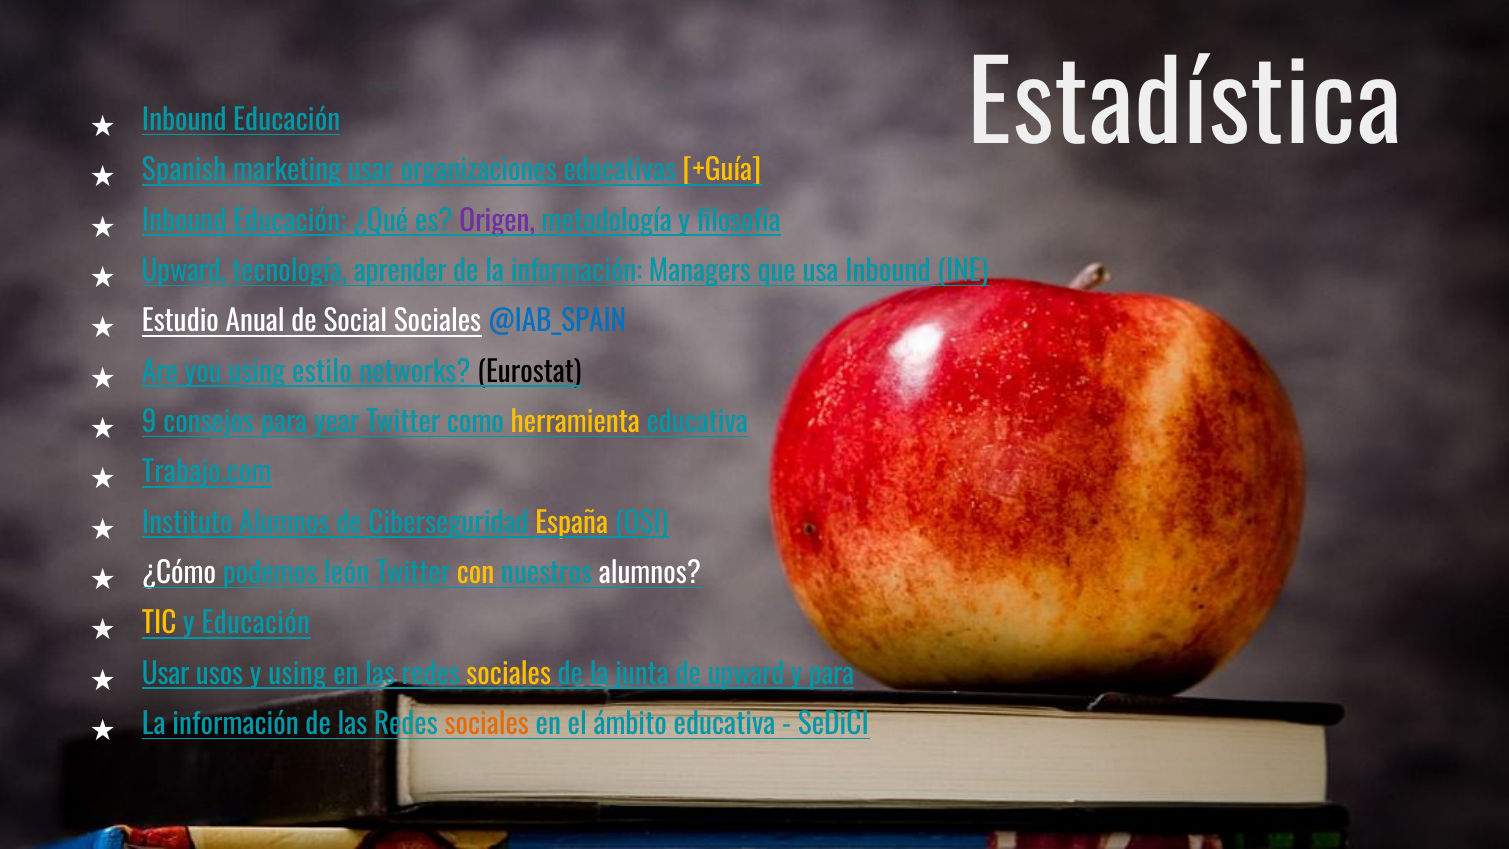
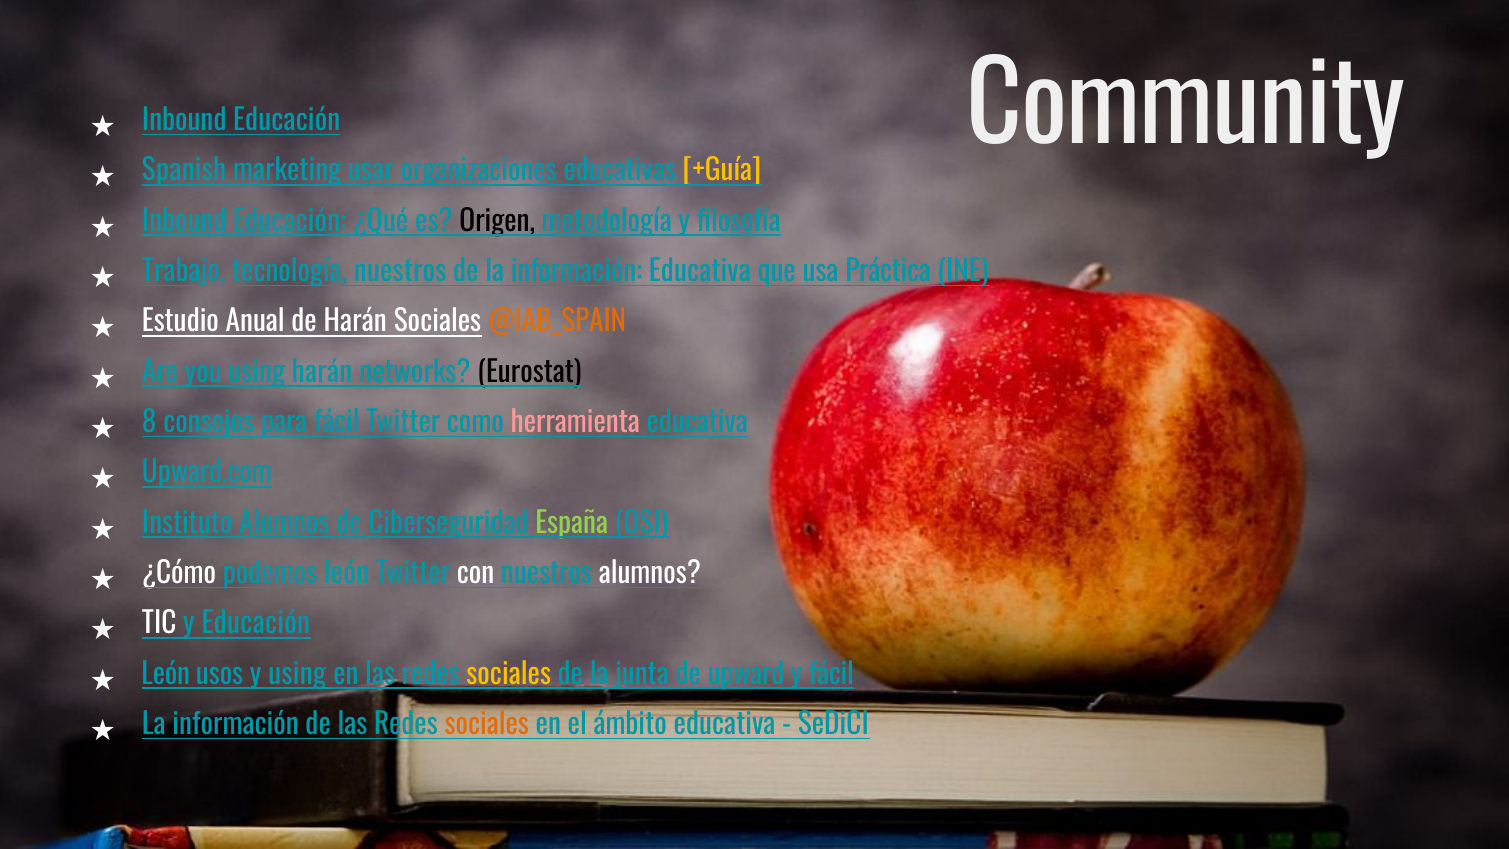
Estadística: Estadística -> Community (1186, 107)
Origen colour: purple -> black (497, 221)
Upward: Upward -> Trabajo (184, 272)
tecnología aprender: aprender -> nuestros (400, 272)
información Managers: Managers -> Educativa (700, 272)
usa Inbound: Inbound -> Práctica (888, 272)
de Social: Social -> Harán (355, 322)
@IAB_SPAIN colour: blue -> orange (557, 322)
using estilo: estilo -> harán (322, 372)
9: 9 -> 8 (149, 423)
para year: year -> fácil (337, 423)
herramienta colour: yellow -> pink (575, 423)
Trabajo.com: Trabajo.com -> Upward.com (207, 473)
España colour: yellow -> light green (572, 523)
con colour: yellow -> white (476, 574)
TIC colour: yellow -> white (159, 624)
Usar: Usar -> León (166, 674)
y para: para -> fácil (831, 674)
